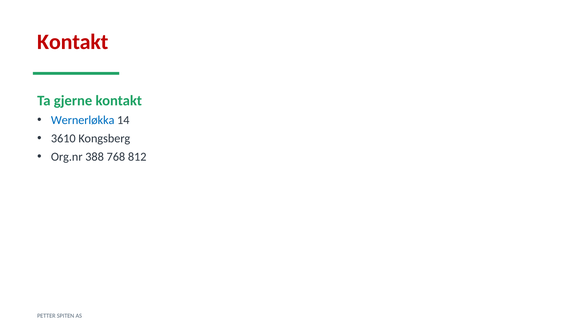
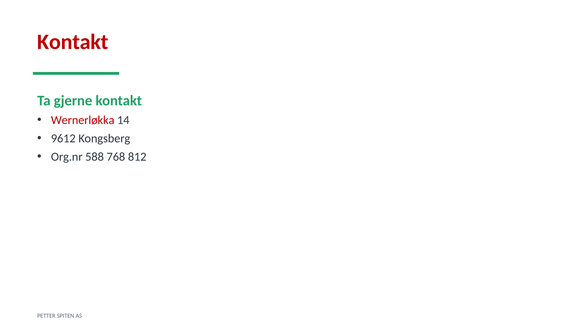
Wernerløkka colour: blue -> red (83, 120)
3610: 3610 -> 9612 (63, 139)
388: 388 -> 588 (95, 157)
